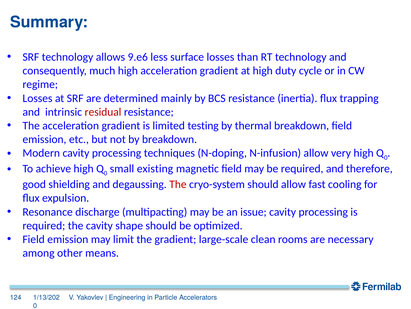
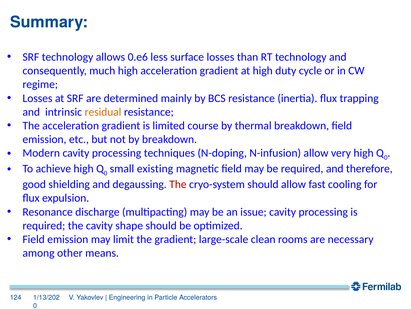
9.e6: 9.e6 -> 0.e6 (138, 57)
residual colour: red -> orange (103, 112)
testing: testing -> course (203, 125)
